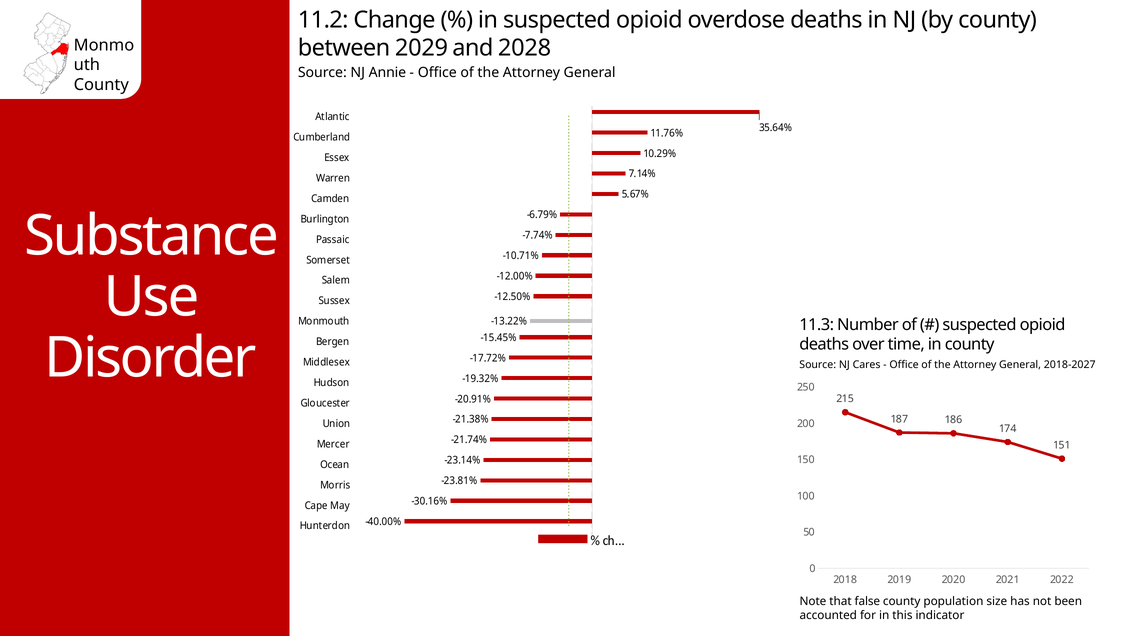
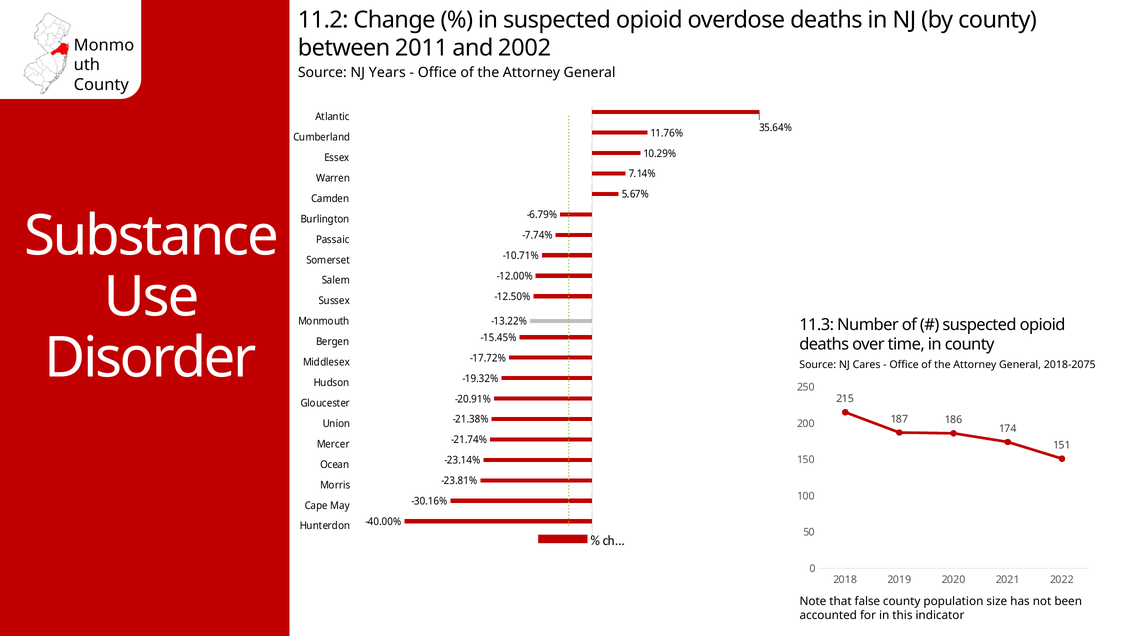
2029: 2029 -> 2011 (421, 48)
2028: 2028 -> 2002 (525, 48)
Annie: Annie -> Years (387, 73)
2018-2027: 2018-2027 -> 2018-2075 (1070, 365)
